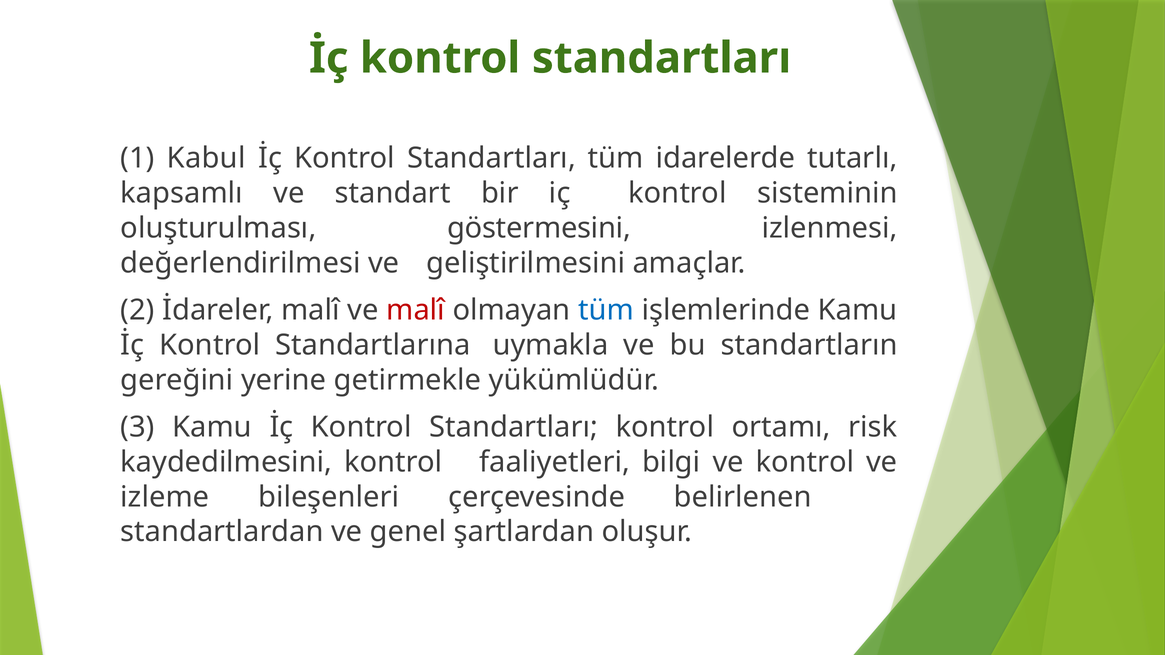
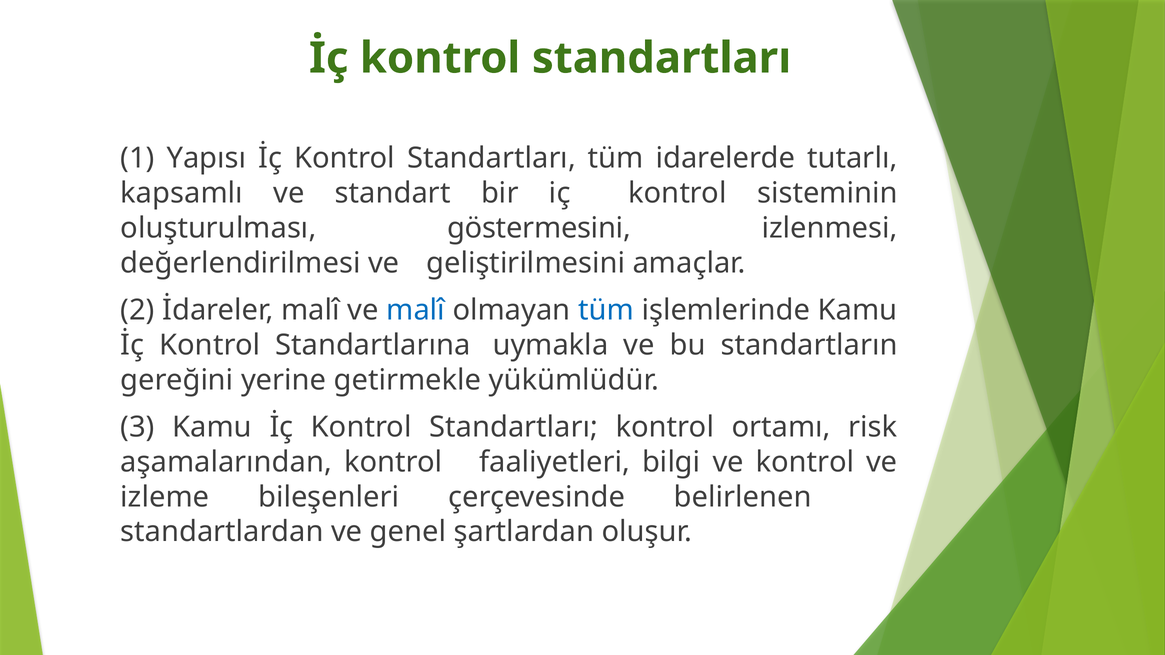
Kabul: Kabul -> Yapısı (206, 158)
malî colour: red -> blue (416, 310)
kaydedilmesini: kaydedilmesini -> aşamalarından (226, 462)
